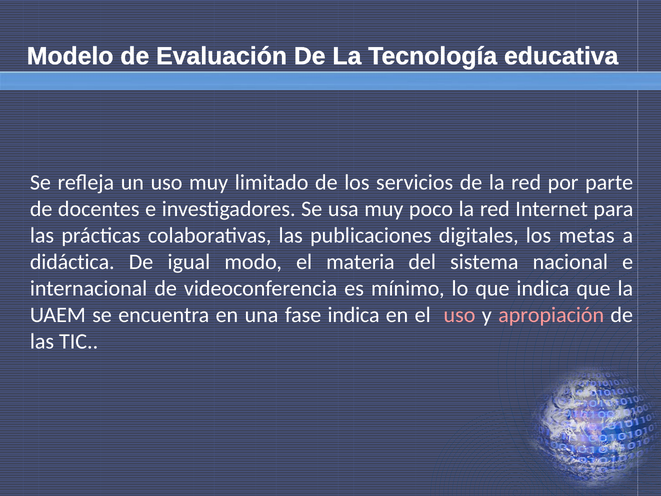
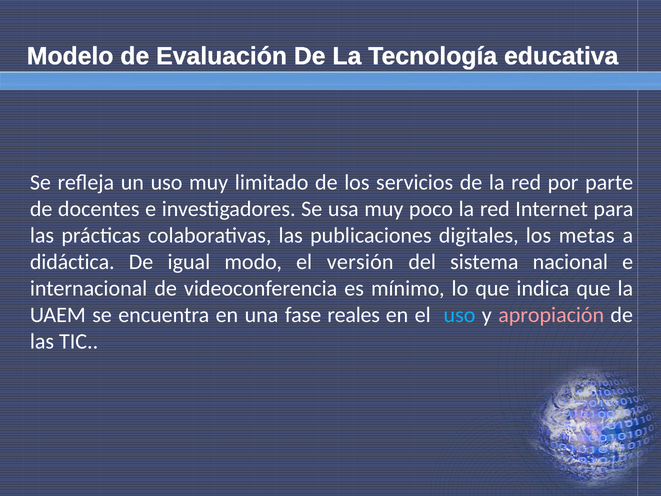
materia: materia -> versión (360, 262)
fase indica: indica -> reales (354, 315)
uso colour: pink -> light blue (460, 315)
